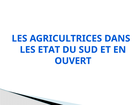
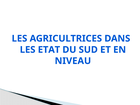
OUVERT: OUVERT -> NIVEAU (73, 61)
